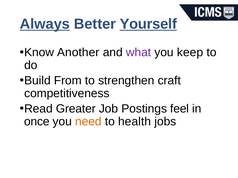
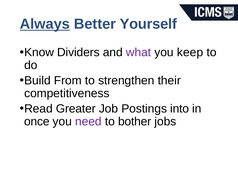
Yourself underline: present -> none (148, 24)
Another: Another -> Dividers (78, 53)
craft: craft -> their (169, 81)
feel: feel -> into (180, 109)
need colour: orange -> purple (88, 122)
health: health -> bother (135, 122)
